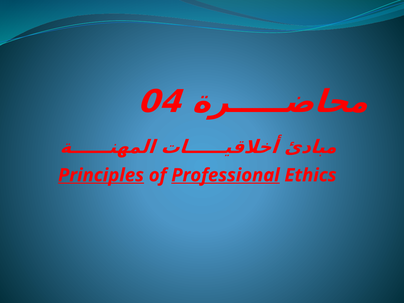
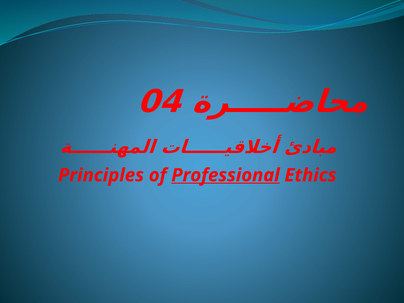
Principles underline: present -> none (101, 175)
